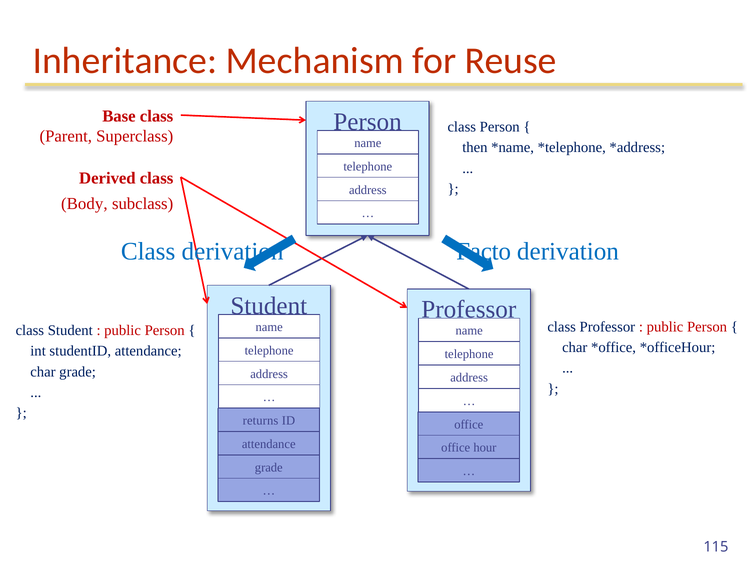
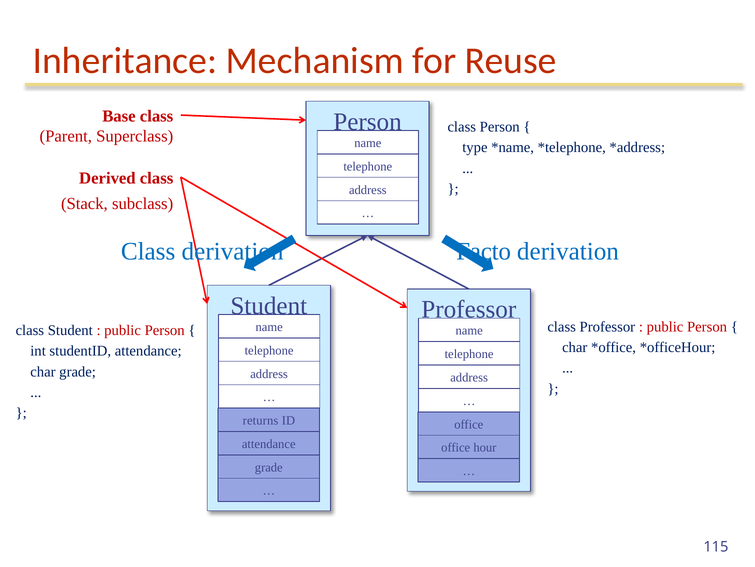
then: then -> type (475, 147)
Body: Body -> Stack (84, 204)
